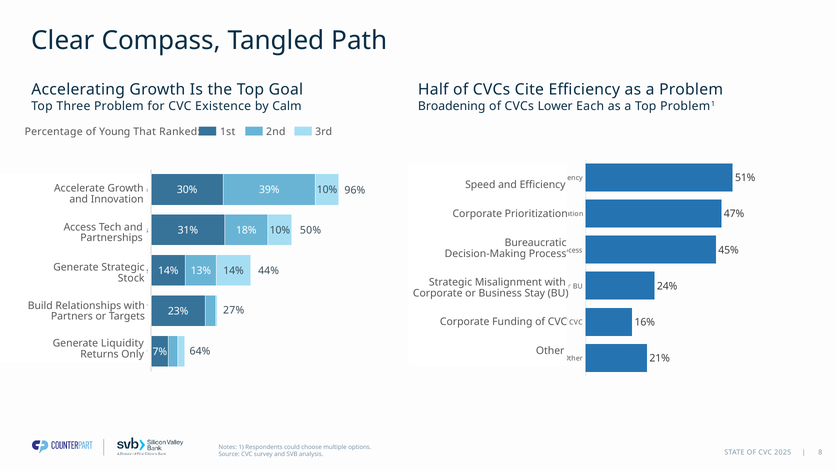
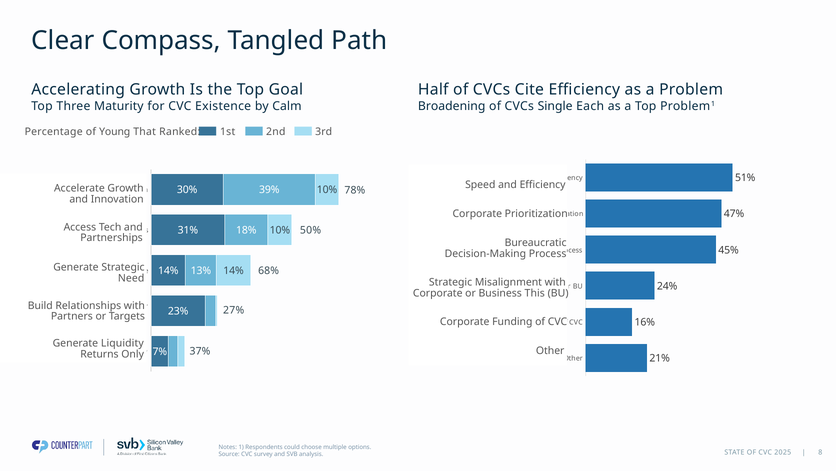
Three Problem: Problem -> Maturity (119, 106)
Lower: Lower -> Single (555, 106)
96%: 96% -> 78% (355, 190)
44%: 44% -> 68% (269, 271)
Stock: Stock -> Need (131, 278)
Stay: Stay -> This (535, 293)
64%: 64% -> 37% (200, 351)
